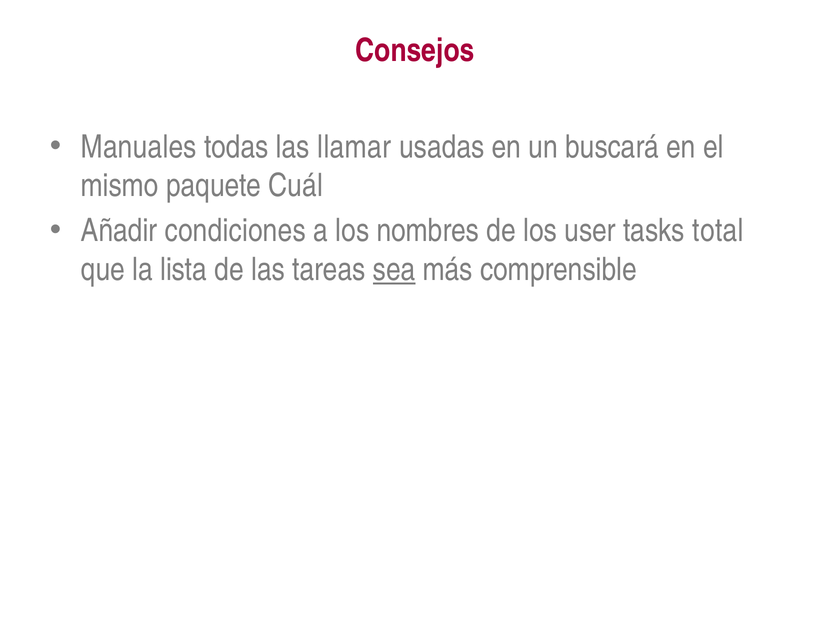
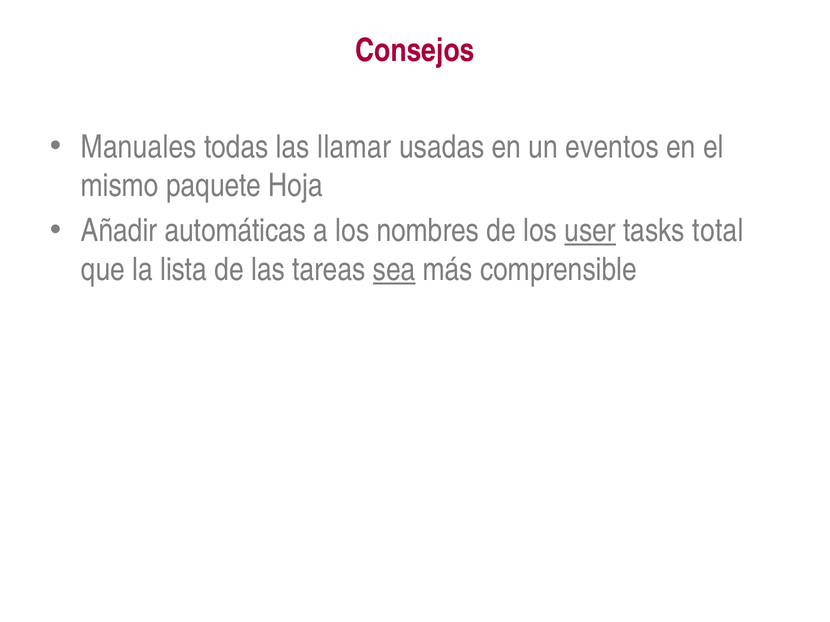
buscará: buscará -> eventos (612, 147)
Cuál: Cuál -> Hoja (296, 186)
condiciones: condiciones -> automáticas (235, 231)
user underline: none -> present (590, 231)
